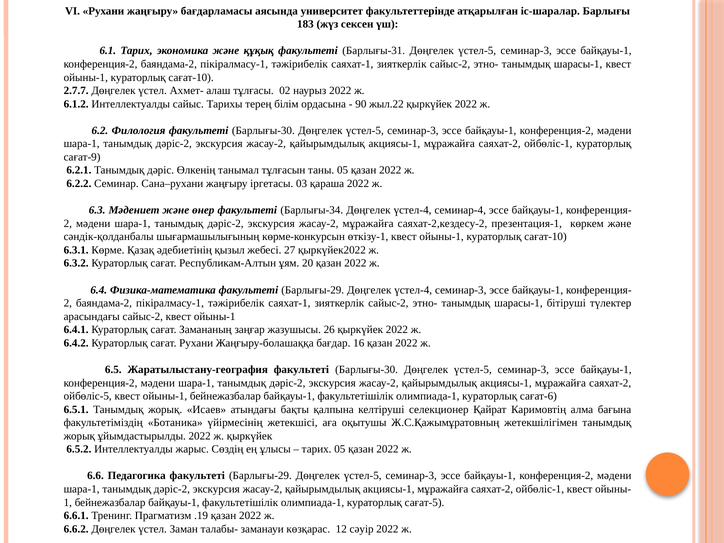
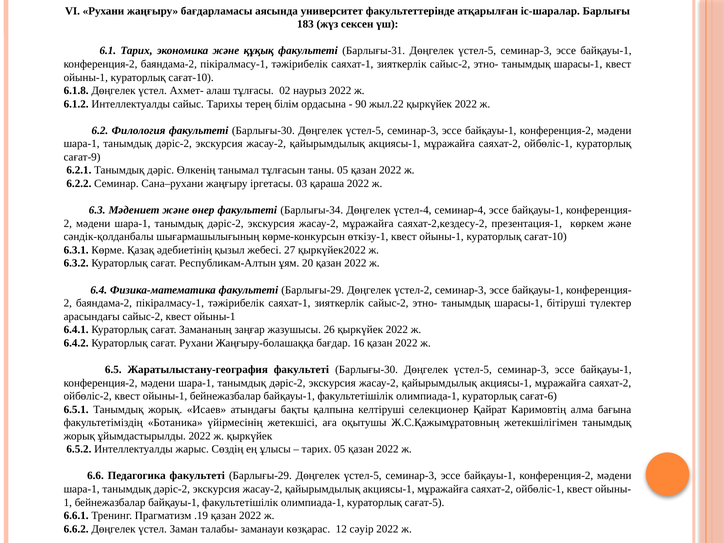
2.7.7: 2.7.7 -> 6.1.8 (76, 91)
Барлығы-29 Дөңгелек үстел-4: үстел-4 -> үстел-2 (413, 290)
ойбөліс-5: ойбөліс-5 -> ойбөліс-2 (88, 396)
